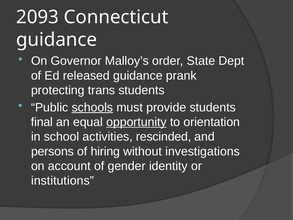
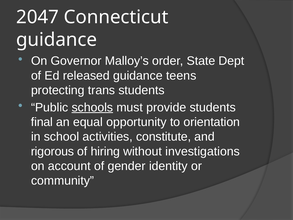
2093: 2093 -> 2047 (38, 17)
prank: prank -> teens (181, 76)
opportunity underline: present -> none (136, 122)
rescinded: rescinded -> constitute (164, 137)
persons: persons -> rigorous (52, 151)
institutions: institutions -> community (63, 181)
